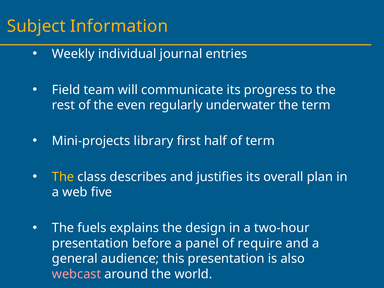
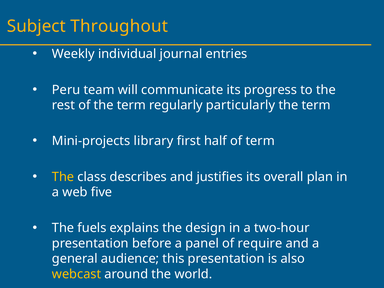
Information: Information -> Throughout (119, 26)
Field: Field -> Peru (66, 90)
of the even: even -> term (131, 105)
underwater: underwater -> particularly (241, 105)
webcast colour: pink -> yellow (77, 274)
